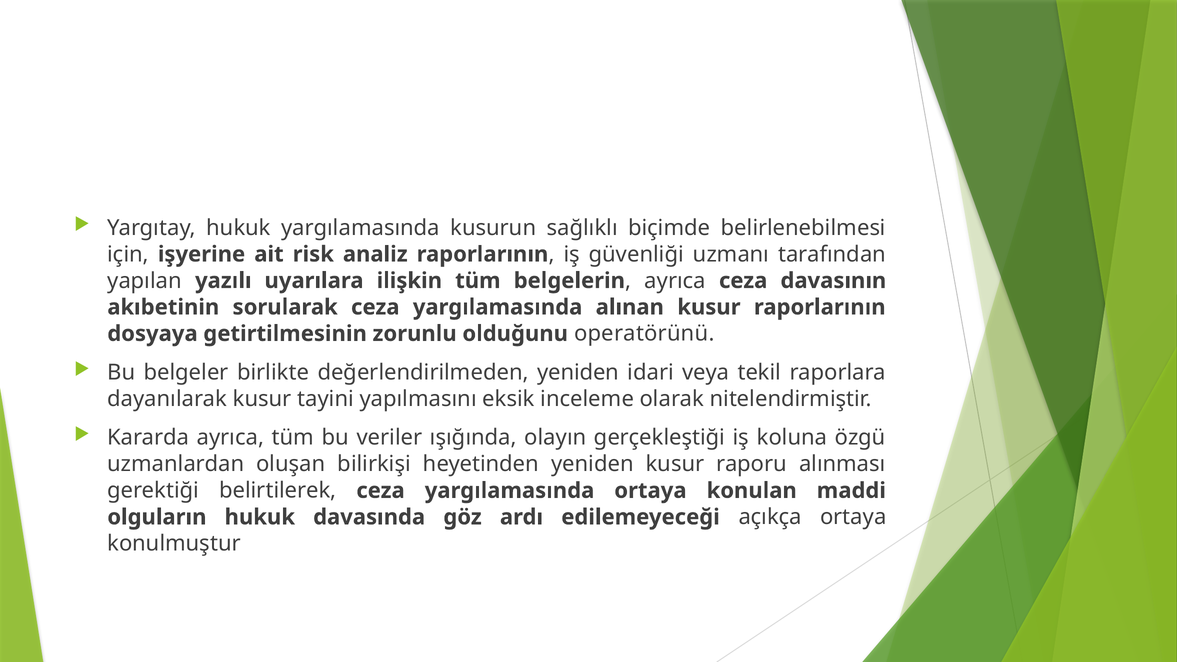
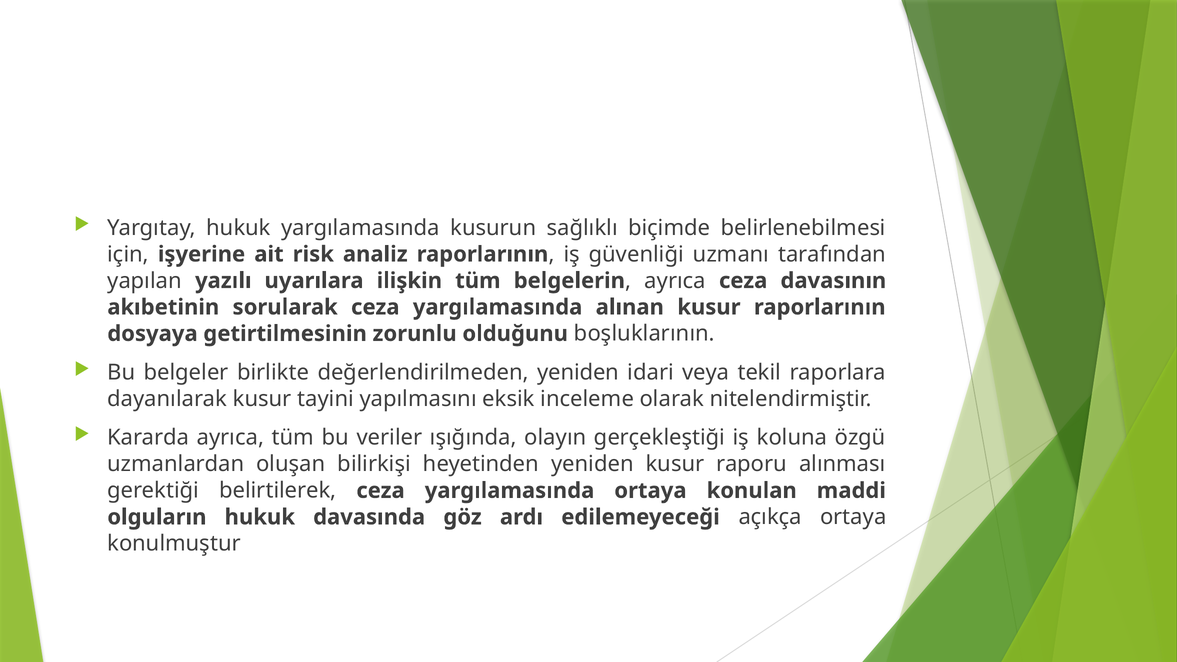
operatörünü: operatörünü -> boşluklarının (644, 334)
